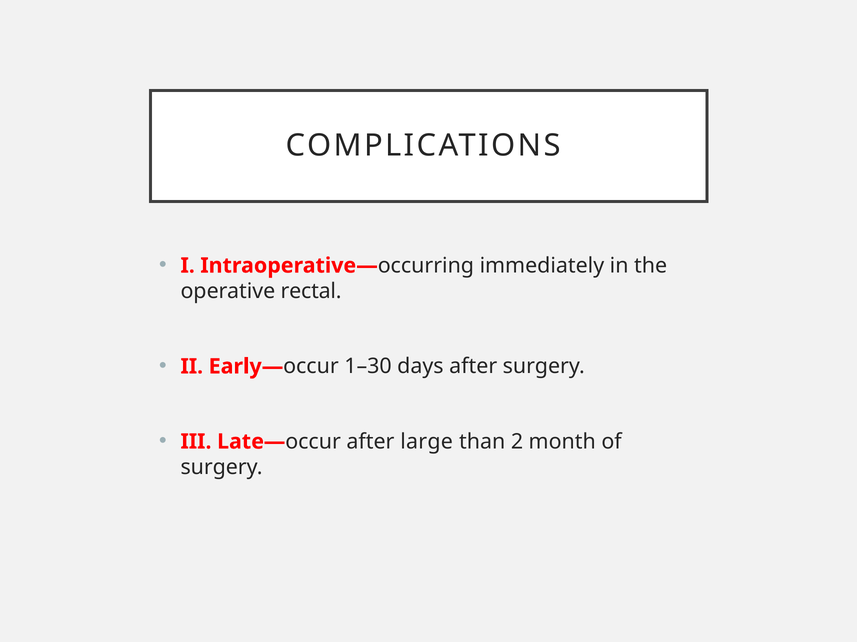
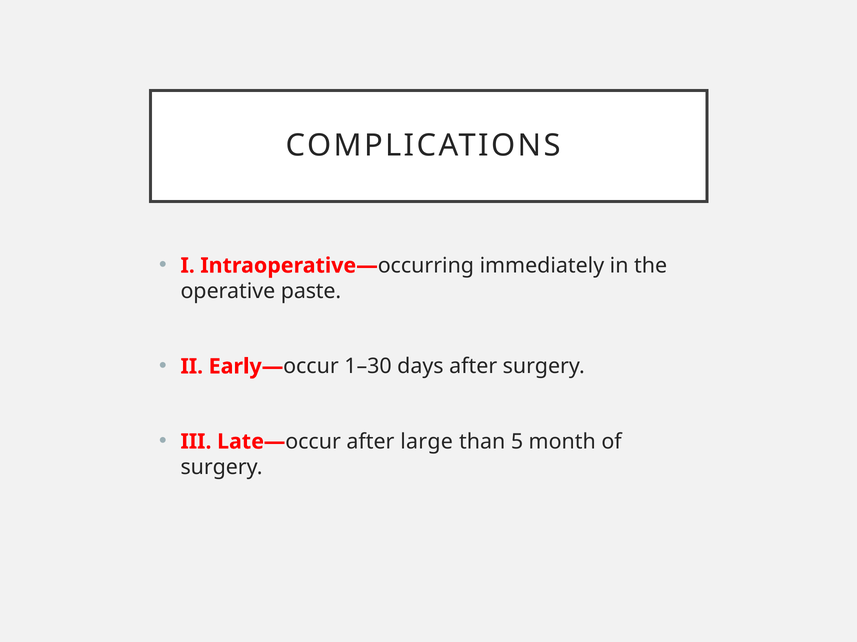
rectal: rectal -> paste (311, 292)
2: 2 -> 5 (517, 442)
